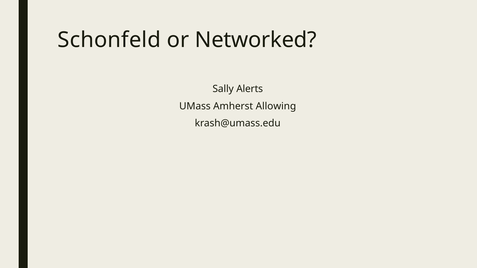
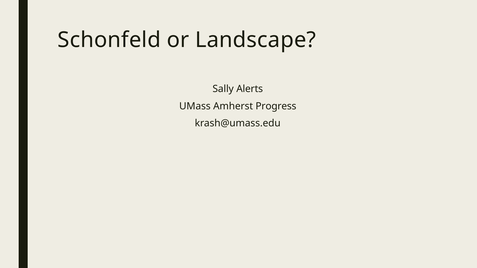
Networked: Networked -> Landscape (256, 40)
Allowing: Allowing -> Progress (276, 106)
